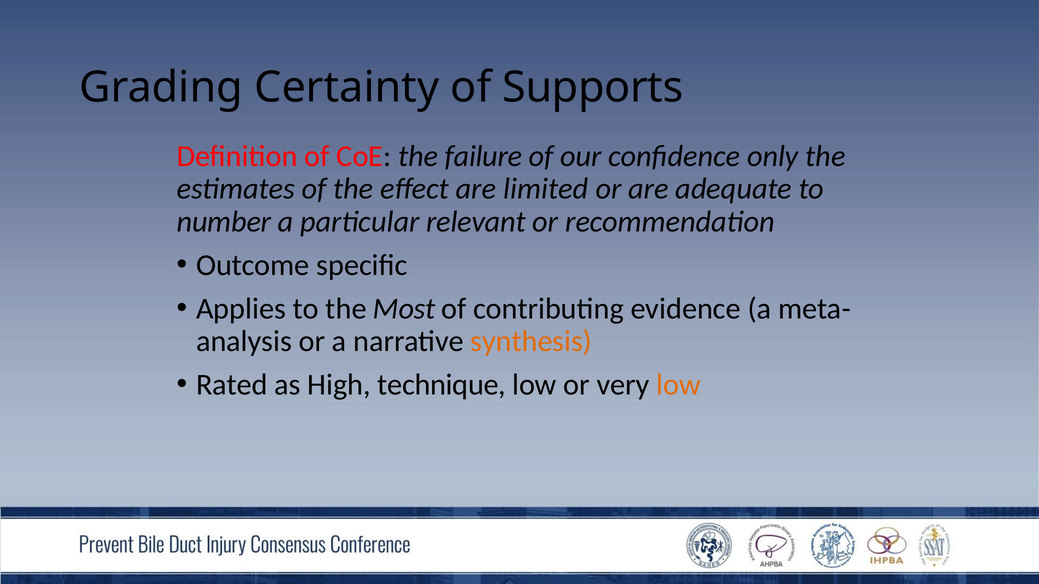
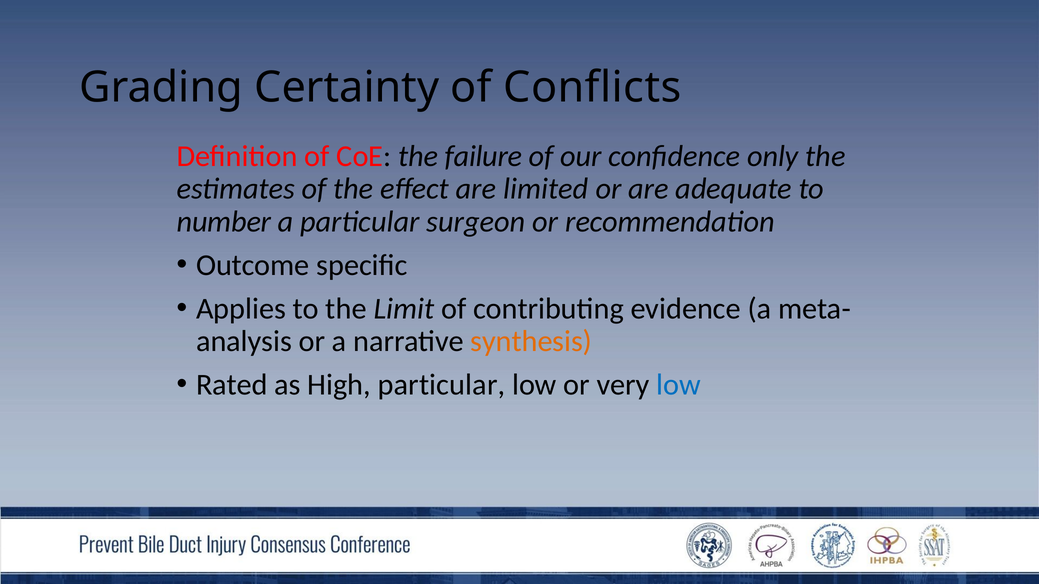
Supports: Supports -> Conflicts (592, 87)
relevant: relevant -> surgeon (476, 222)
Most: Most -> Limit (404, 309)
High technique: technique -> particular (442, 385)
low colour: orange -> blue (679, 385)
